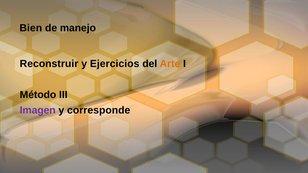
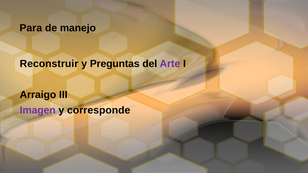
Bien: Bien -> Para (31, 28)
Ejercicios: Ejercicios -> Preguntas (115, 64)
Arte colour: orange -> purple (170, 64)
Método: Método -> Arraigo (38, 95)
